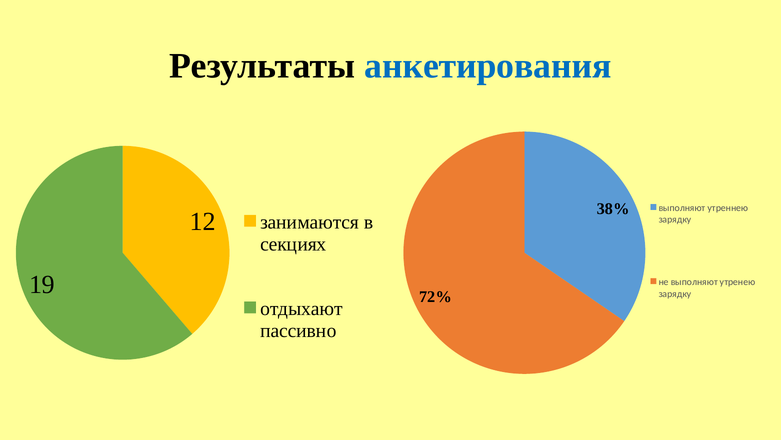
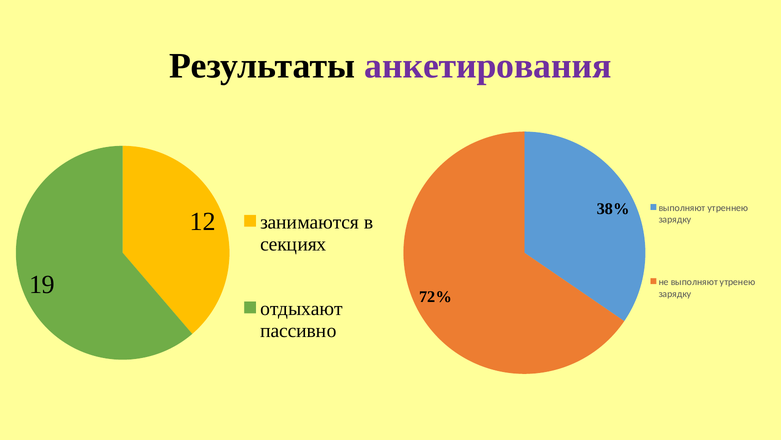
анкетирования colour: blue -> purple (488, 66)
